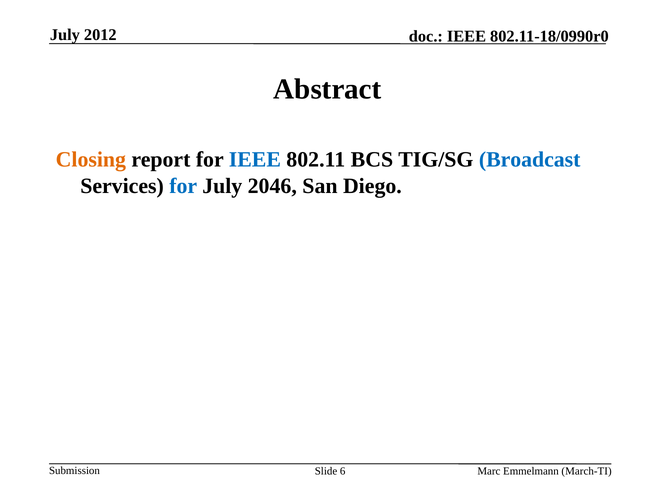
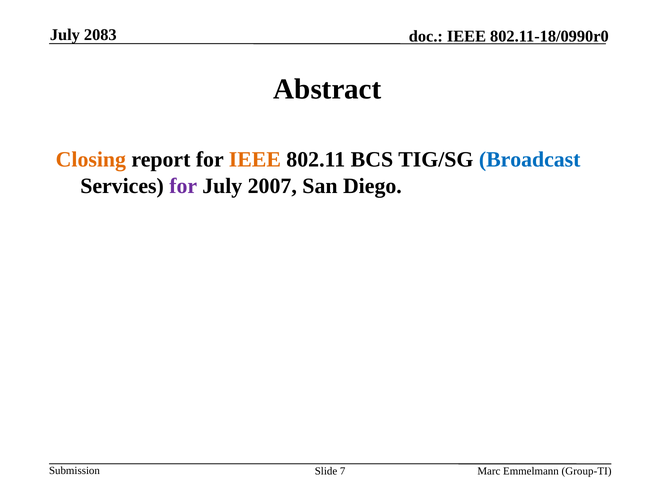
2012: 2012 -> 2083 (100, 35)
IEEE colour: blue -> orange (255, 160)
for colour: blue -> purple (183, 186)
2046: 2046 -> 2007 (272, 186)
6: 6 -> 7 (343, 471)
March-TI: March-TI -> Group-TI (587, 471)
